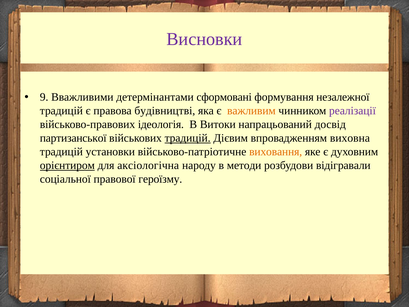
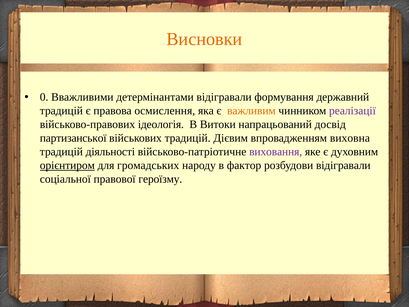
Висновки colour: purple -> orange (204, 39)
9: 9 -> 0 (44, 97)
детермінантами сформовані: сформовані -> відігравали (224, 97)
незалежної: незалежної -> державний (343, 97)
будівництві: будівництві -> осмислення (165, 111)
традицій underline: present -> none (188, 138)
установки: установки -> діяльності (110, 152)
виховання colour: orange -> purple (276, 152)
аксіологічна: аксіологічна -> громадських (148, 165)
методи: методи -> фактор (244, 165)
